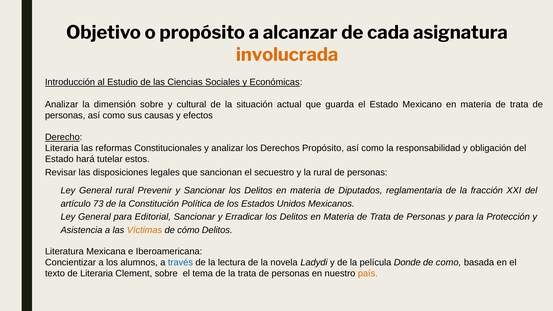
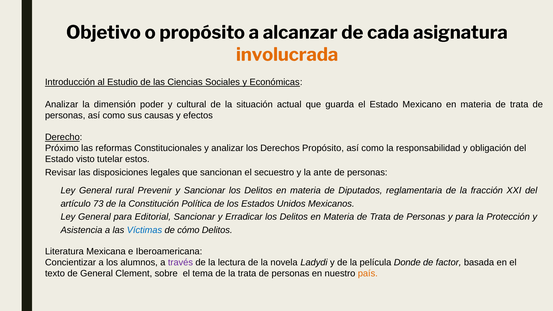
dimensión sobre: sobre -> poder (152, 104)
Literaria: Literaria -> Próximo (62, 148)
hará: hará -> visto (85, 159)
la rural: rural -> ante (323, 173)
Víctimas colour: orange -> blue (145, 230)
través colour: blue -> purple (180, 262)
de como: como -> factor (449, 262)
de Literaria: Literaria -> General (97, 274)
